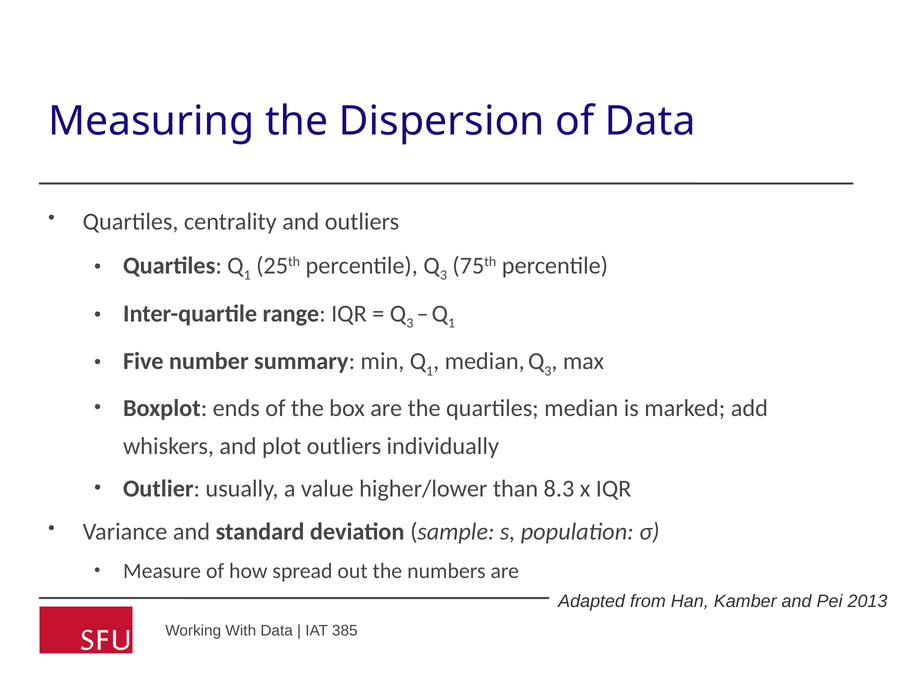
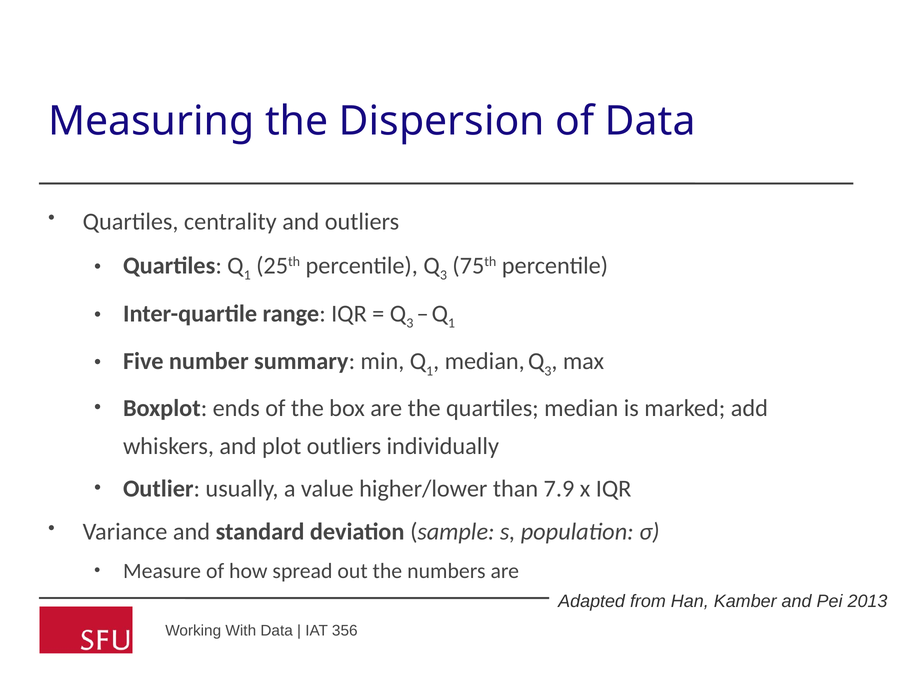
8.3: 8.3 -> 7.9 (559, 489)
385: 385 -> 356 (345, 631)
